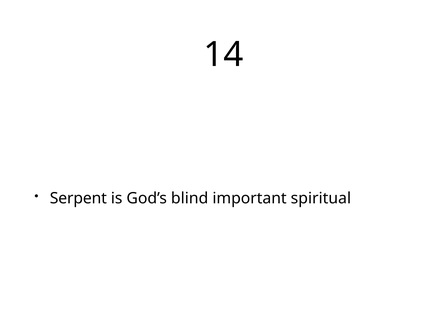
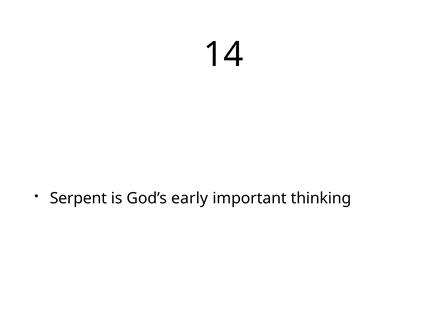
blind: blind -> early (190, 199)
spiritual: spiritual -> thinking (321, 199)
